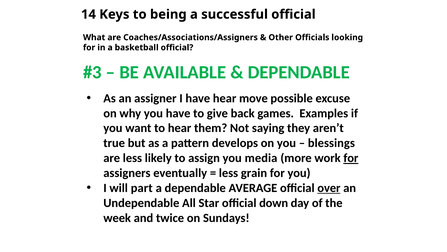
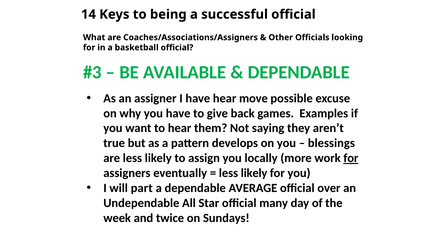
media: media -> locally (261, 158)
grain: grain -> likely (254, 173)
over underline: present -> none (329, 188)
down: down -> many (274, 203)
